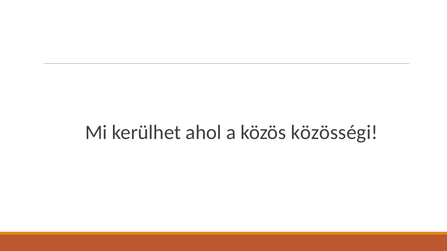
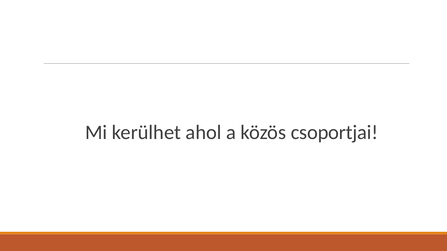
közösségi: közösségi -> csoportjai (334, 133)
